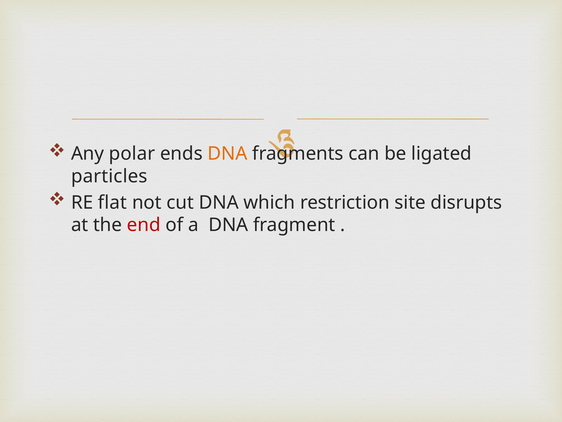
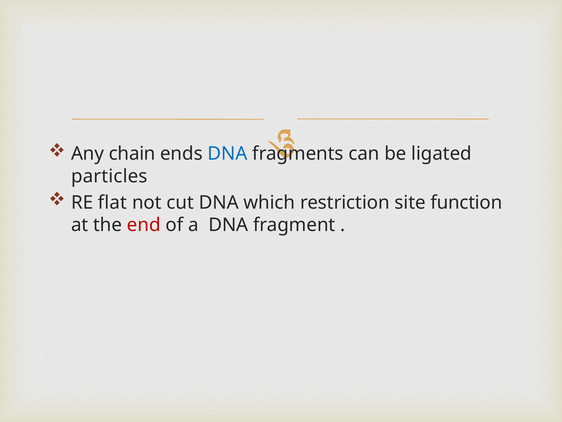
polar: polar -> chain (132, 154)
DNA colour: orange -> blue (228, 154)
disrupts: disrupts -> function (466, 202)
